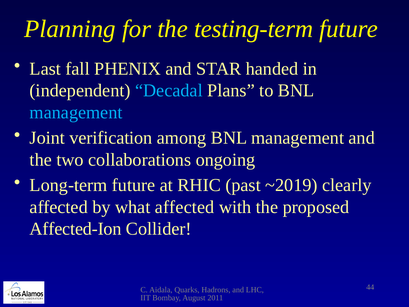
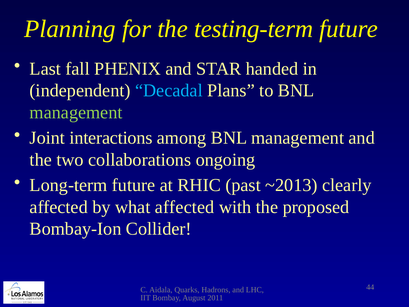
management colour: light blue -> light green (76, 112)
verification: verification -> interactions (111, 138)
~2019: ~2019 -> ~2013 (291, 185)
Affected-Ion: Affected-Ion -> Bombay-Ion (76, 229)
